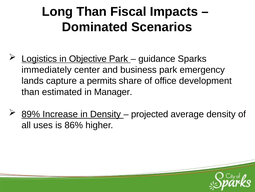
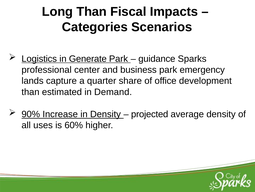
Dominated: Dominated -> Categories (95, 27)
Objective: Objective -> Generate (88, 59)
immediately: immediately -> professional (47, 70)
permits: permits -> quarter (102, 81)
Manager: Manager -> Demand (113, 92)
89%: 89% -> 90% (31, 114)
86%: 86% -> 60% (74, 125)
